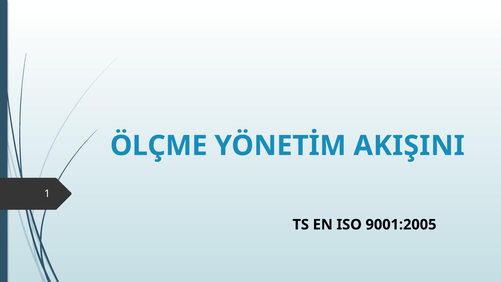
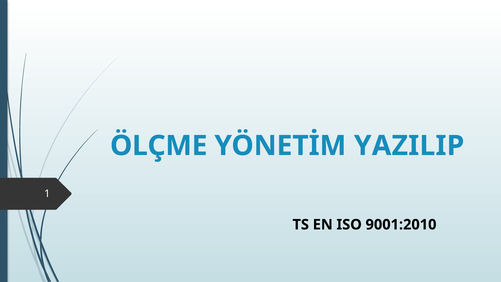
AKIŞINI: AKIŞINI -> YAZILIP (409, 146)
9001:2005: 9001:2005 -> 9001:2010 (401, 224)
